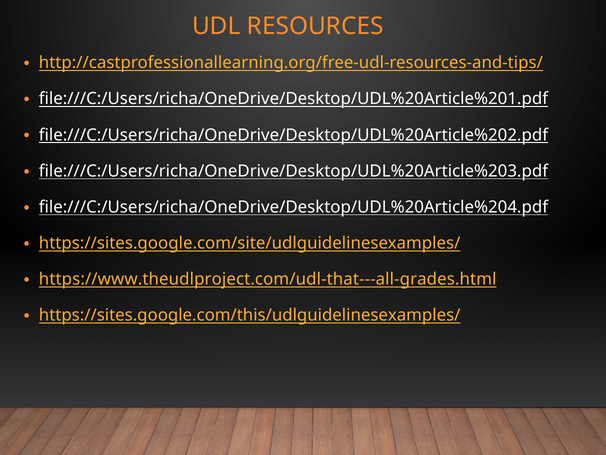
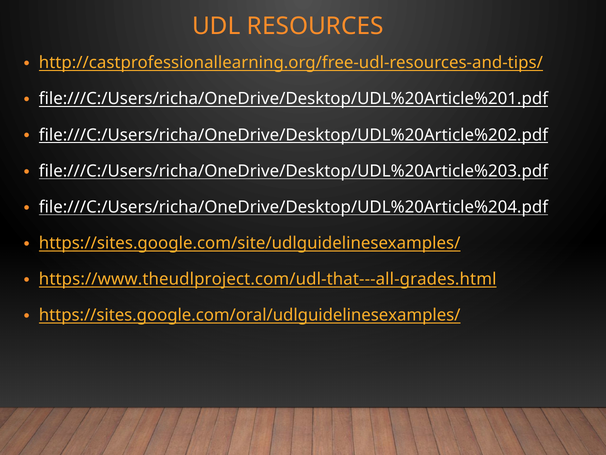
https://sites.google.com/this/udlguidelinesexamples/: https://sites.google.com/this/udlguidelinesexamples/ -> https://sites.google.com/oral/udlguidelinesexamples/ (250, 315)
